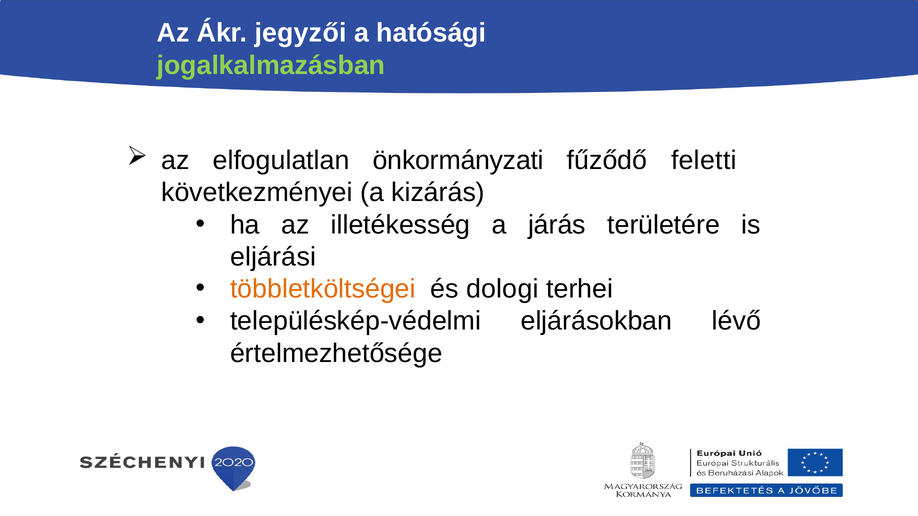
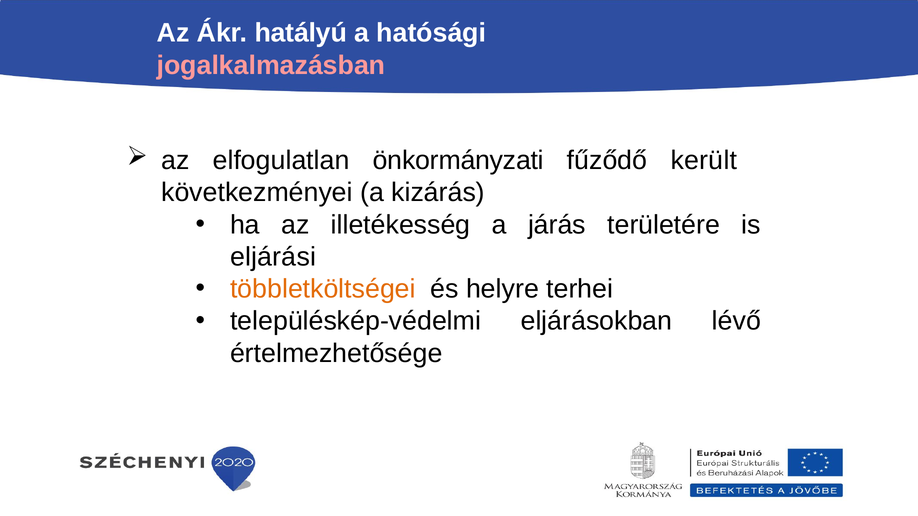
jegyzői: jegyzői -> hatályú (301, 33)
jogalkalmazásban colour: light green -> pink (271, 65)
feletti: feletti -> került (704, 161)
dologi: dologi -> helyre (502, 289)
